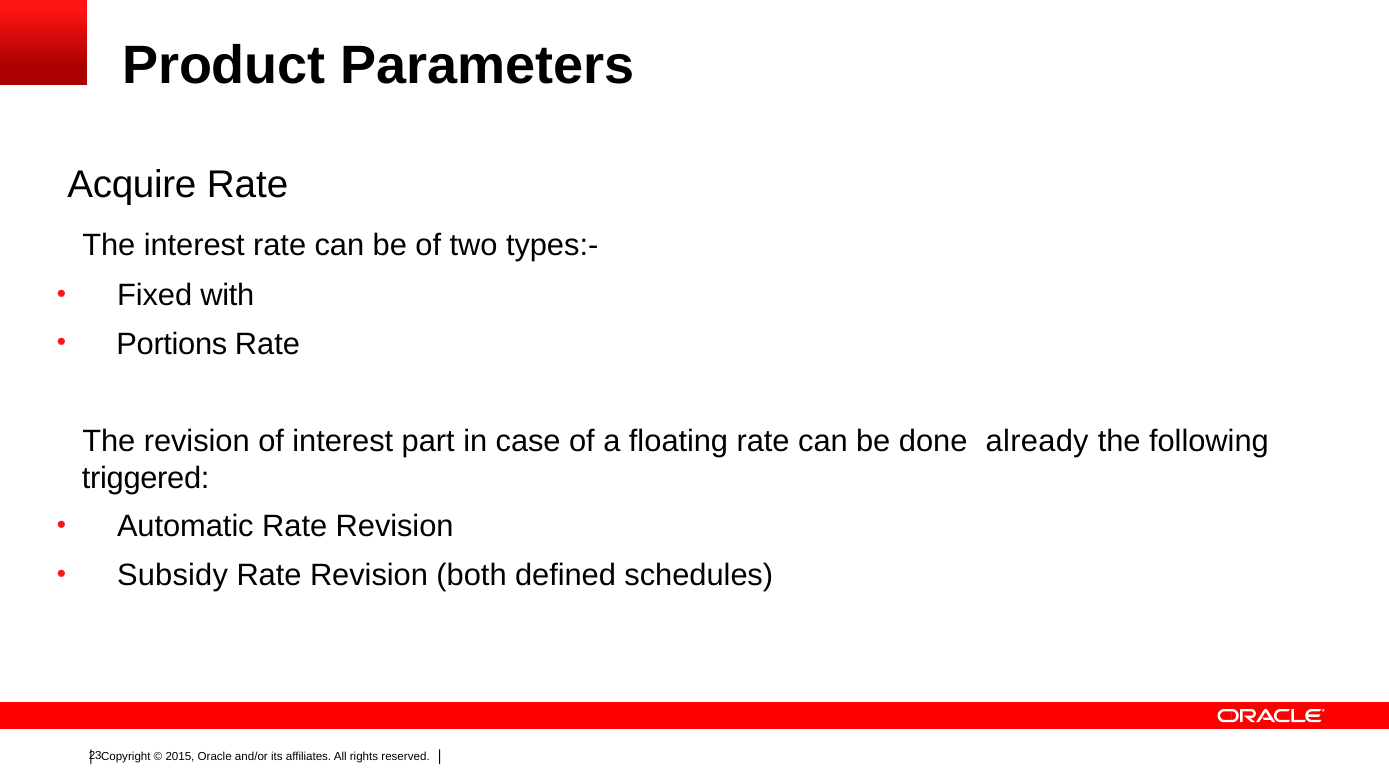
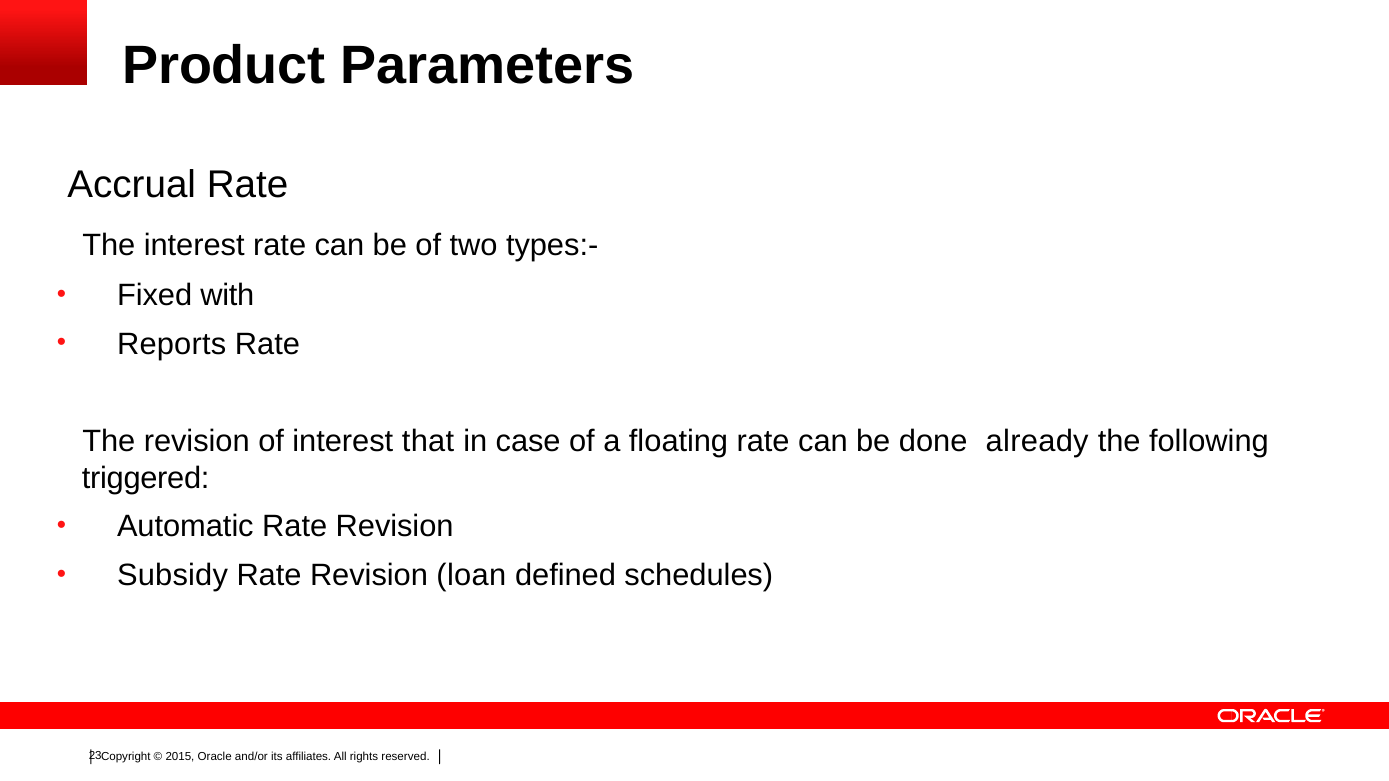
Acquire: Acquire -> Accrual (132, 185)
Portions: Portions -> Reports (172, 344)
part: part -> that (428, 441)
both: both -> loan (471, 576)
